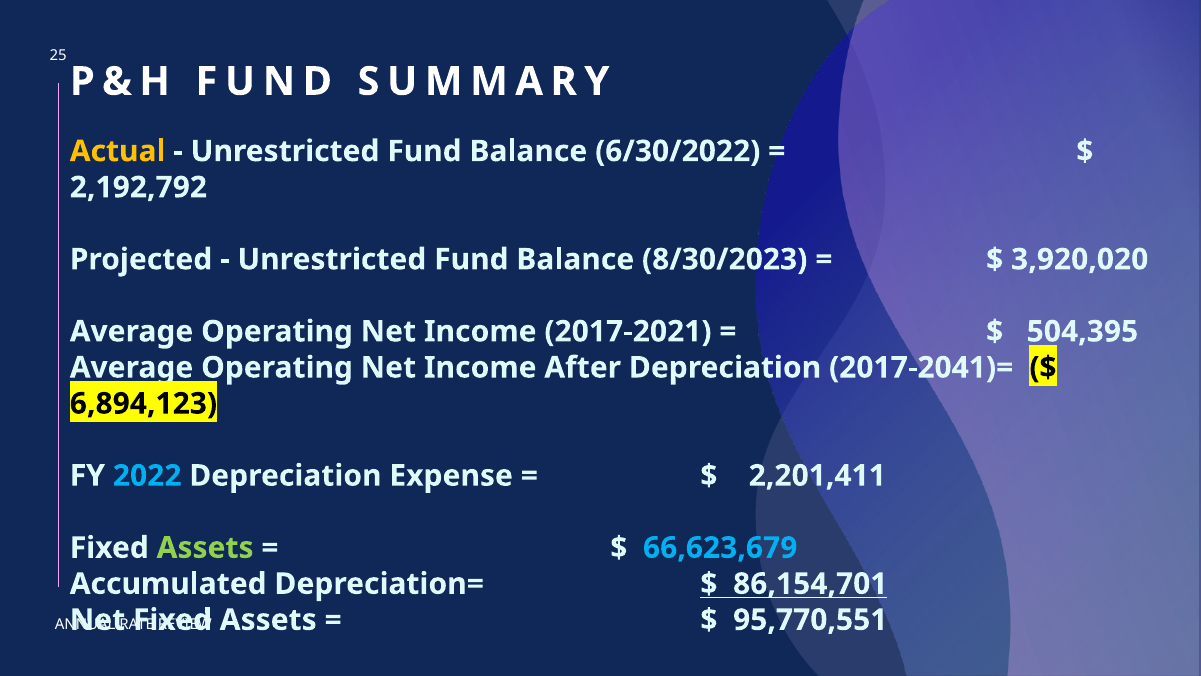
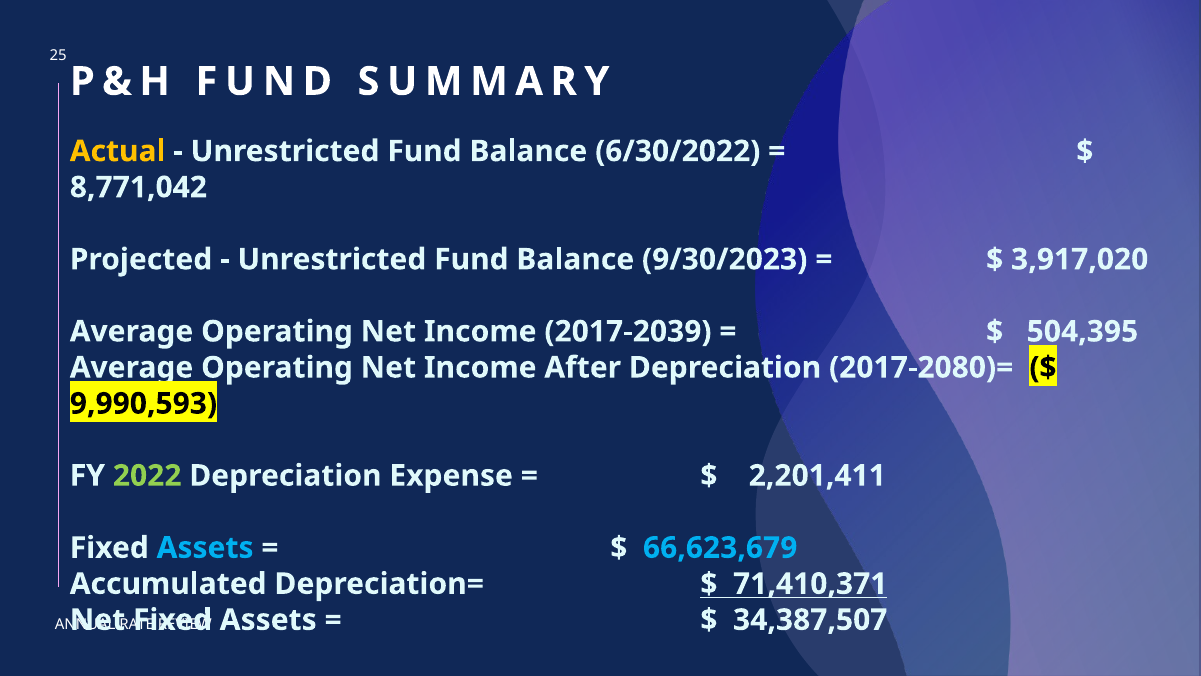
2,192,792: 2,192,792 -> 8,771,042 (138, 187)
8/30/2023: 8/30/2023 -> 9/30/2023 (725, 259)
3,920,020: 3,920,020 -> 3,917,020 (1080, 259)
2017-2021: 2017-2021 -> 2017-2039 (628, 331)
2017-2041)=: 2017-2041)= -> 2017-2080)= (921, 367)
6,894,123: 6,894,123 -> 9,990,593 (143, 403)
2022 colour: light blue -> light green (147, 475)
Assets colour: light green -> light blue (205, 548)
86,154,701: 86,154,701 -> 71,410,371 (810, 584)
95,770,551: 95,770,551 -> 34,387,507 (810, 620)
